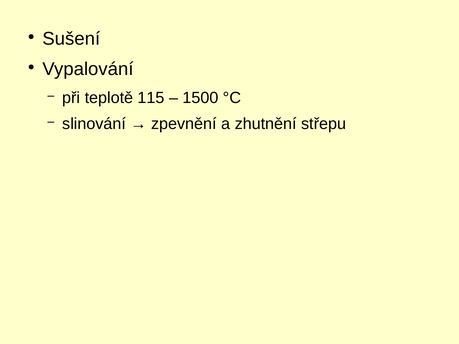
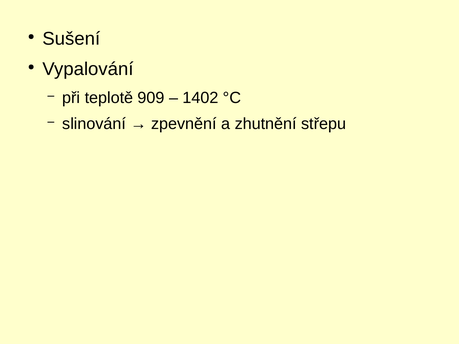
115: 115 -> 909 (151, 98)
1500: 1500 -> 1402 (201, 98)
